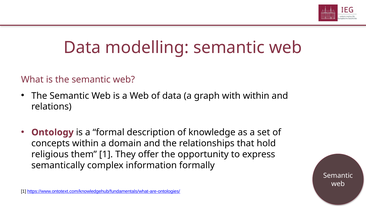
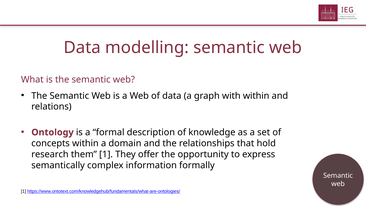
religious: religious -> research (50, 154)
